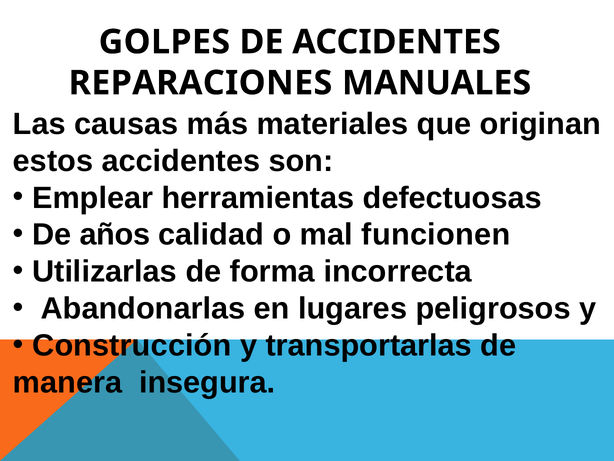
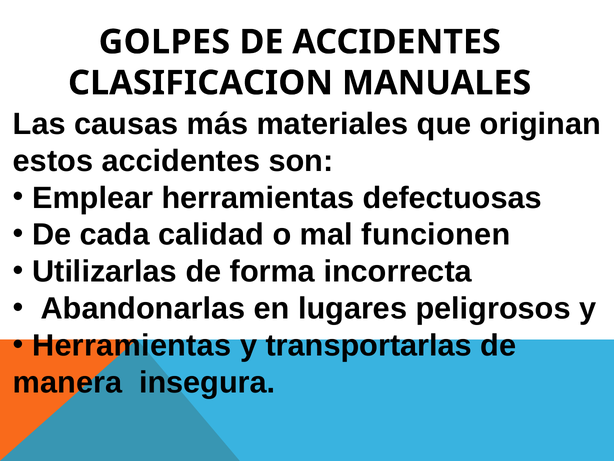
REPARACIONES: REPARACIONES -> CLASIFICACION (201, 83)
años: años -> cada (115, 235)
Construcción: Construcción -> Herramientas (132, 345)
